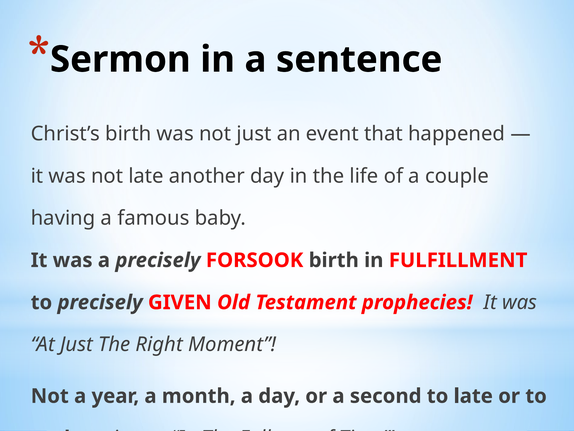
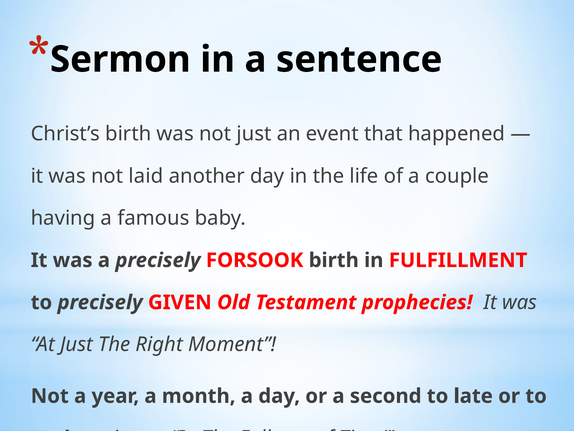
not late: late -> laid (146, 176)
